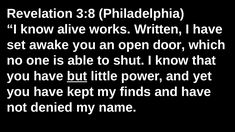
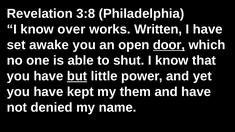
alive: alive -> over (71, 29)
door underline: none -> present (169, 45)
finds: finds -> them (135, 92)
